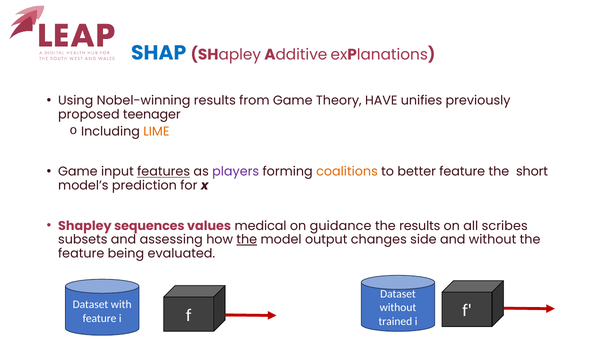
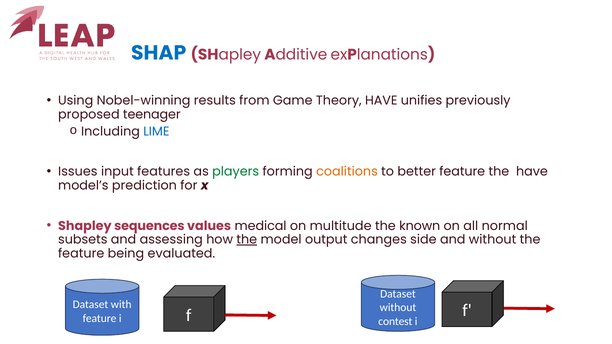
LIME colour: orange -> blue (156, 132)
Game: Game -> Issues (78, 172)
features underline: present -> none (164, 172)
players colour: purple -> green (236, 172)
the short: short -> have (532, 172)
guidance: guidance -> multitude (341, 226)
the results: results -> known (420, 226)
scribes: scribes -> normal (505, 226)
trained: trained -> contest (395, 322)
